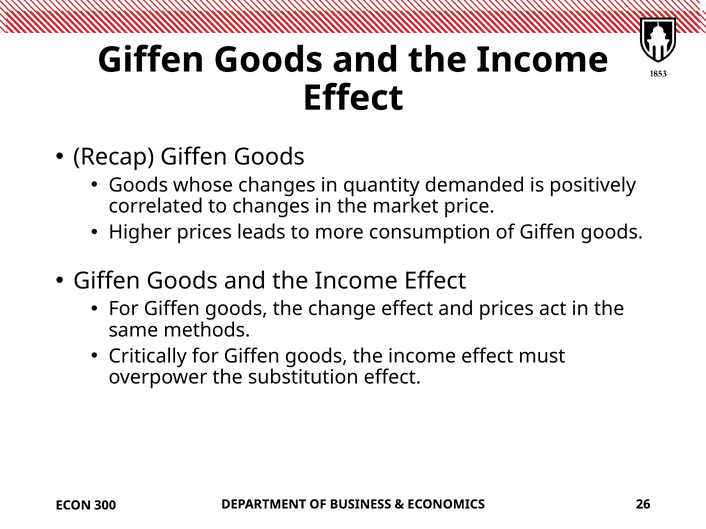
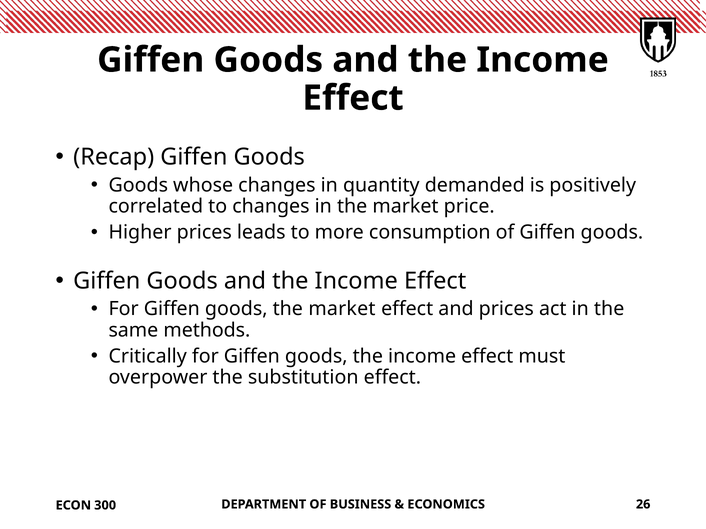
goods the change: change -> market (342, 309)
